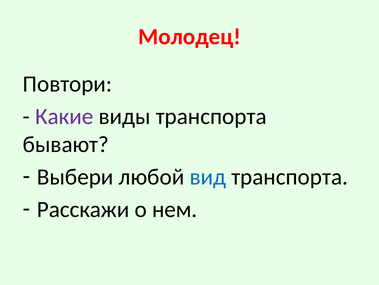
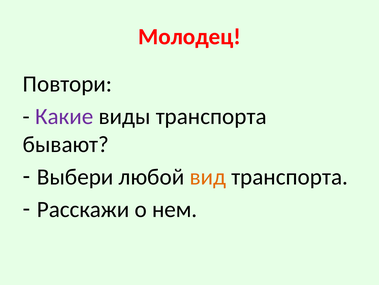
вид colour: blue -> orange (208, 177)
